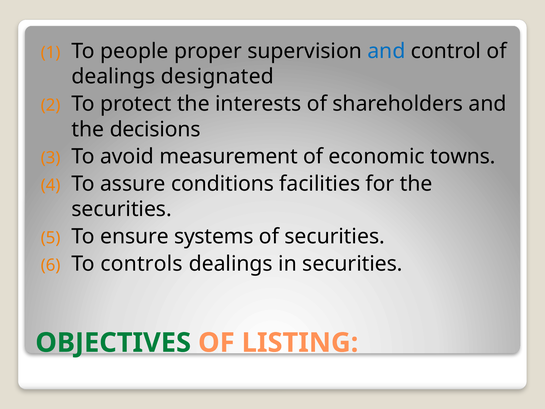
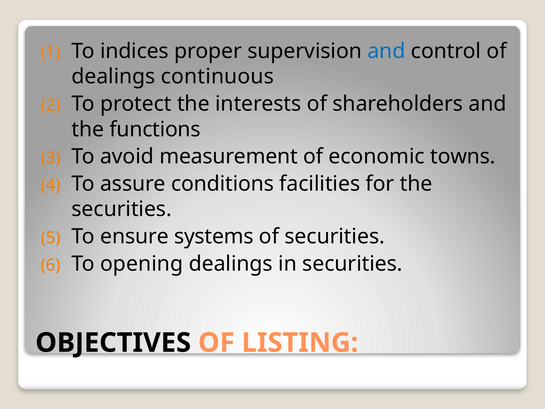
people: people -> indices (134, 51)
designated: designated -> continuous (217, 77)
decisions: decisions -> functions (155, 129)
controls: controls -> opening (142, 264)
OBJECTIVES colour: green -> black (113, 343)
